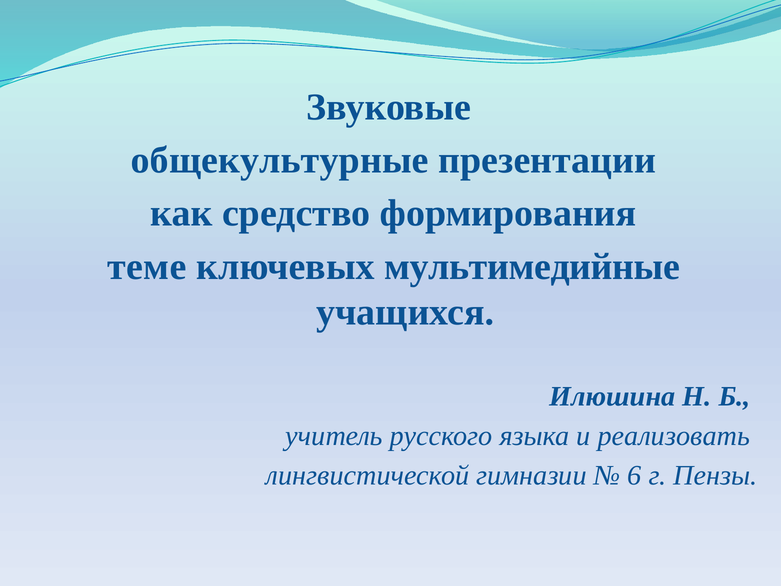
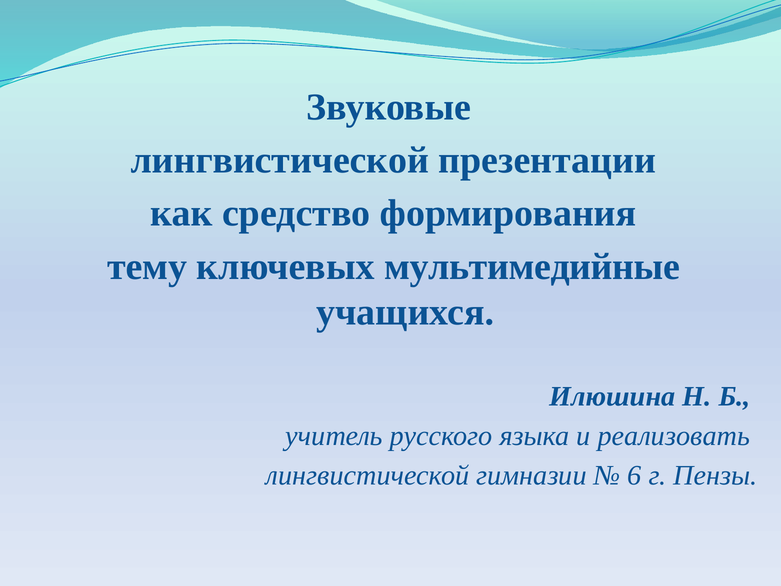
общекультурные: общекультурные -> лингвистической (280, 160)
теме: теме -> тему (147, 267)
